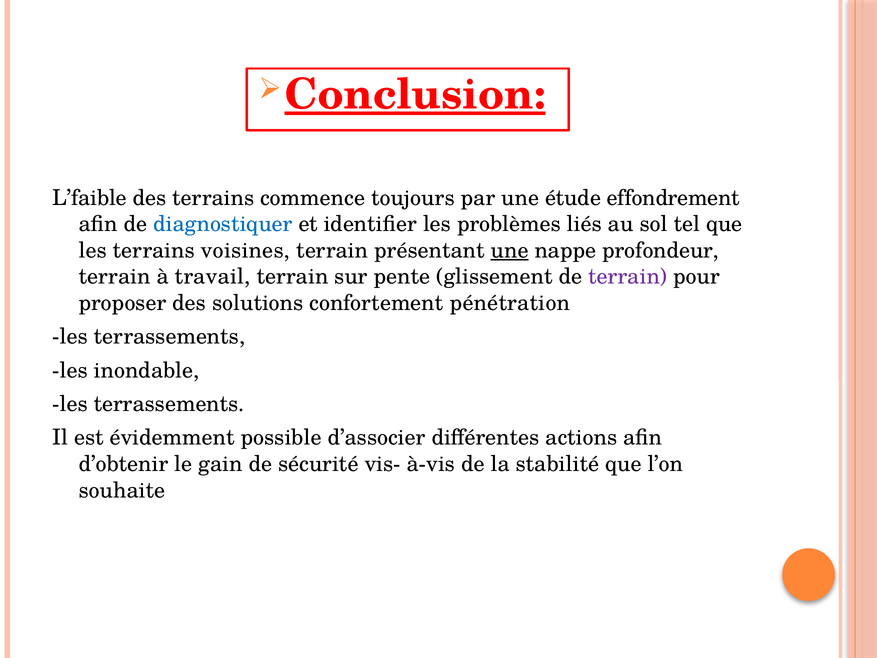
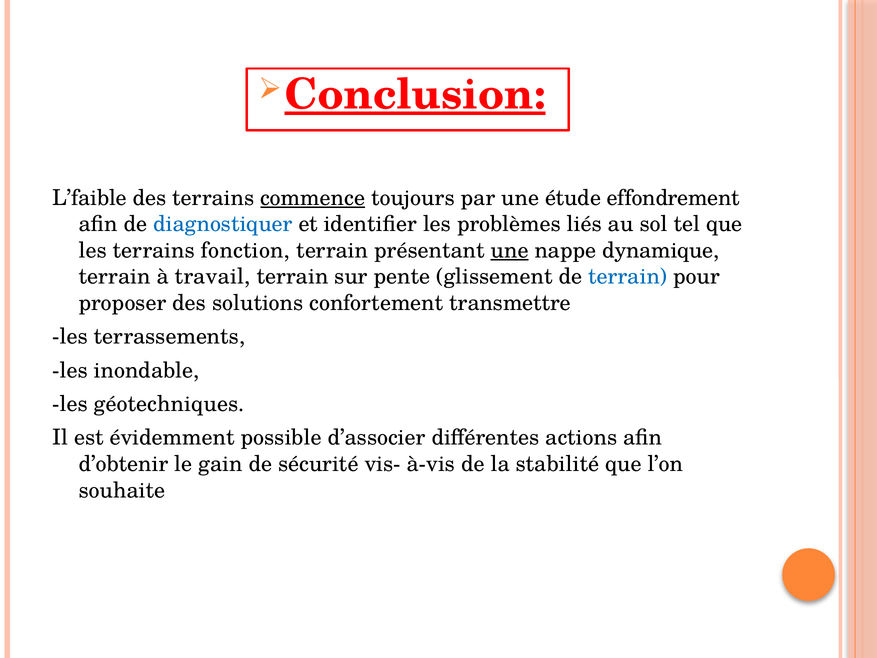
commence underline: none -> present (313, 198)
voisines: voisines -> fonction (245, 250)
profondeur: profondeur -> dynamique (661, 250)
terrain colour: purple -> blue (628, 277)
pénétration: pénétration -> transmettre (510, 303)
terrassements: terrassements -> géotechniques (169, 404)
